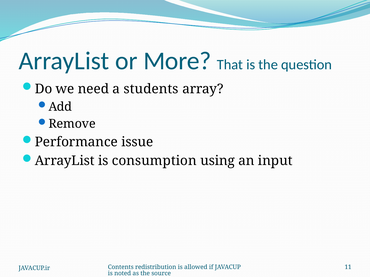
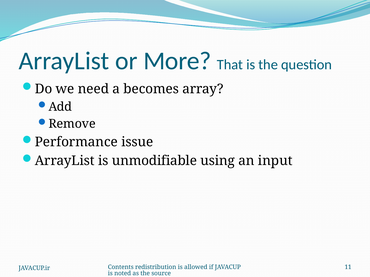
students: students -> becomes (151, 89)
consumption: consumption -> unmodifiable (154, 161)
